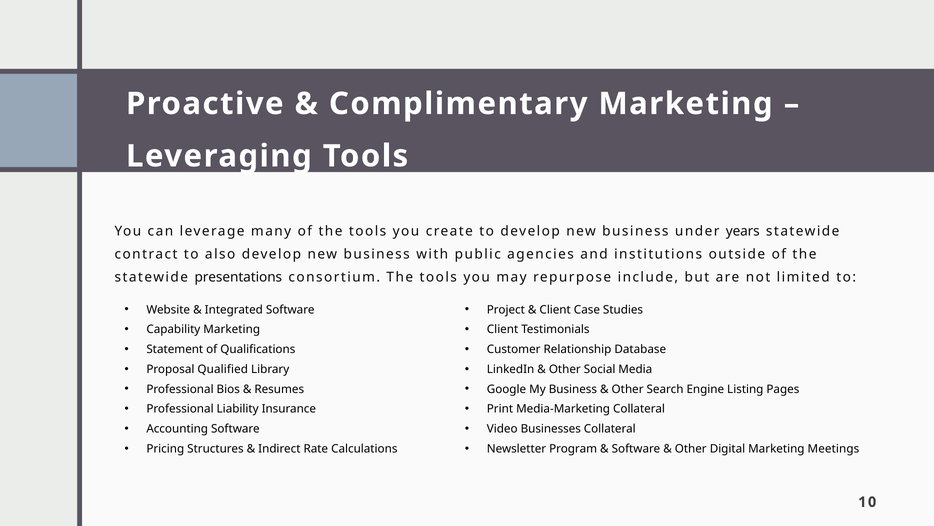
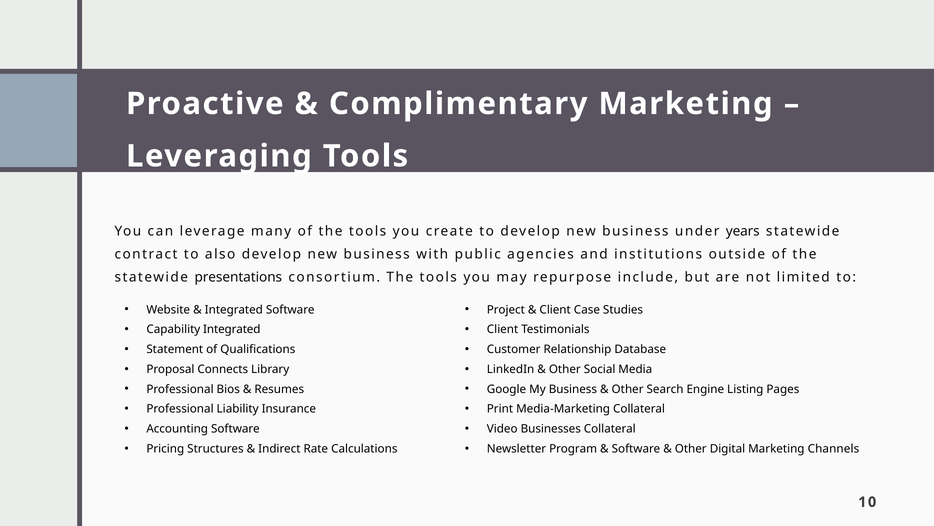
Capability Marketing: Marketing -> Integrated (232, 329)
Qualified: Qualified -> Connects (223, 369)
Meetings: Meetings -> Channels (833, 448)
